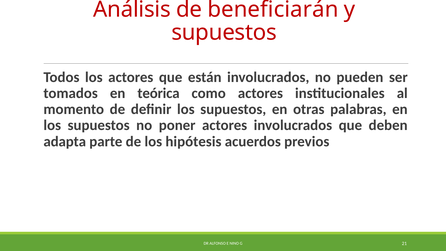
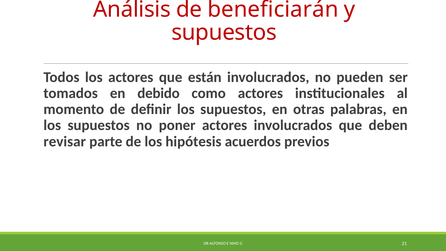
teórica: teórica -> debido (159, 93)
adapta: adapta -> revisar (65, 141)
